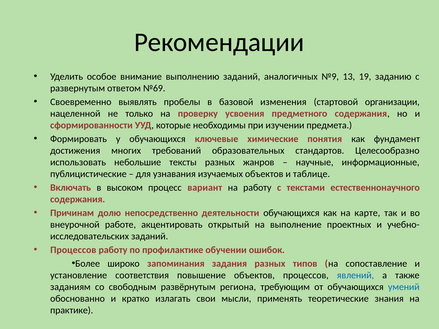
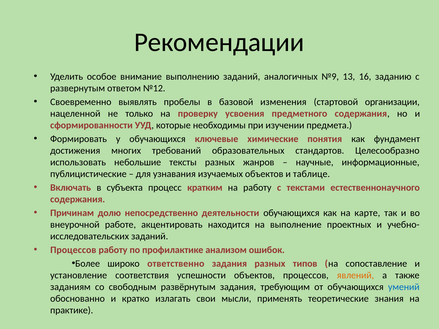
19: 19 -> 16 (365, 77)
№69: №69 -> №12 (154, 88)
высоком: высоком -> субъекта (125, 188)
вариант: вариант -> кратким (205, 188)
открытый: открытый -> находится (229, 225)
обучении: обучении -> анализом (226, 250)
запоминания: запоминания -> ответственно (176, 264)
повышение: повышение -> успешности (201, 275)
явлений colour: blue -> orange (355, 275)
развёрнутым региона: региона -> задания (238, 287)
